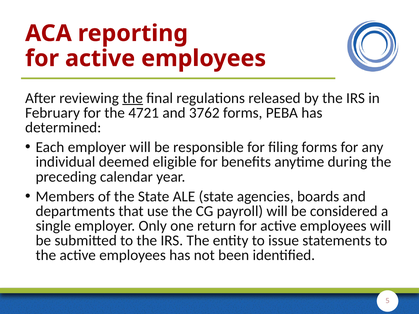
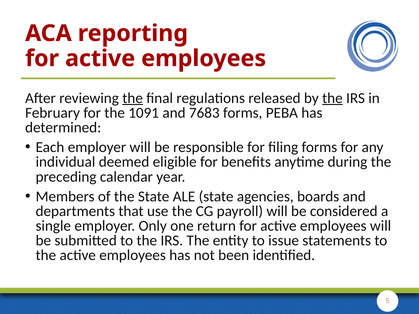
the underline: none -> present (332, 98)
4721: 4721 -> 1091 (144, 113)
3762: 3762 -> 7683 (204, 113)
